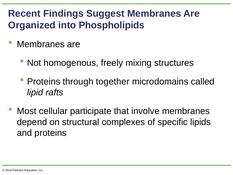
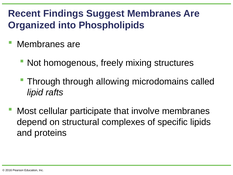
Proteins: Proteins -> Through (44, 81)
together: together -> allowing (113, 81)
